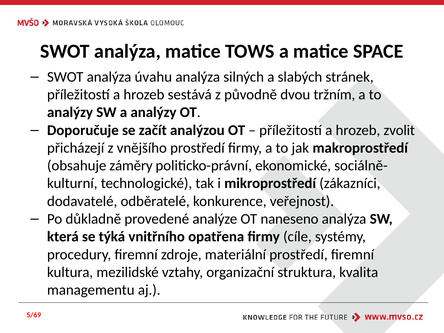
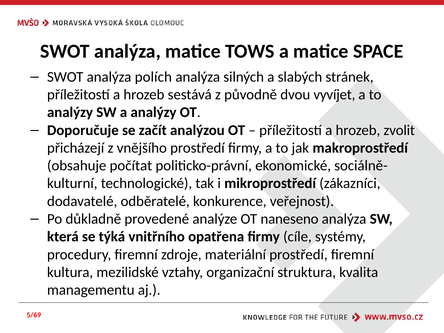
úvahu: úvahu -> polích (153, 77)
tržním: tržním -> vyvíjet (334, 95)
záměry: záměry -> počítat (131, 166)
